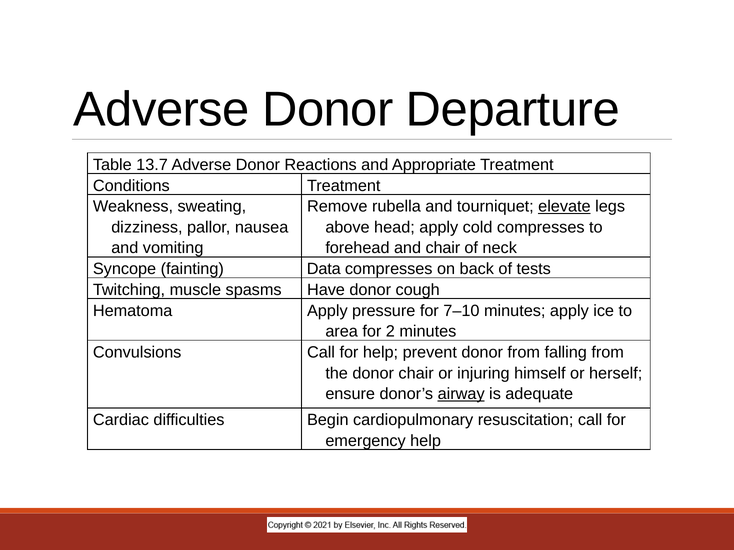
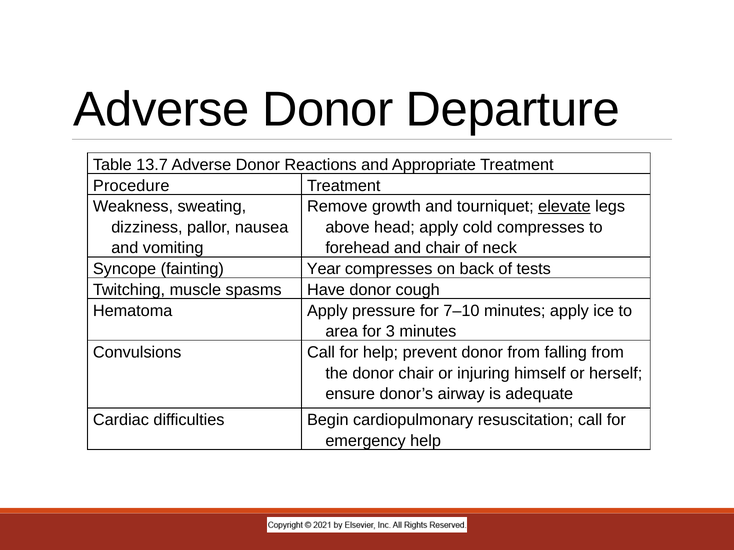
Conditions: Conditions -> Procedure (131, 186)
rubella: rubella -> growth (396, 207)
Data: Data -> Year (324, 269)
2: 2 -> 3 (390, 332)
airway underline: present -> none (461, 394)
